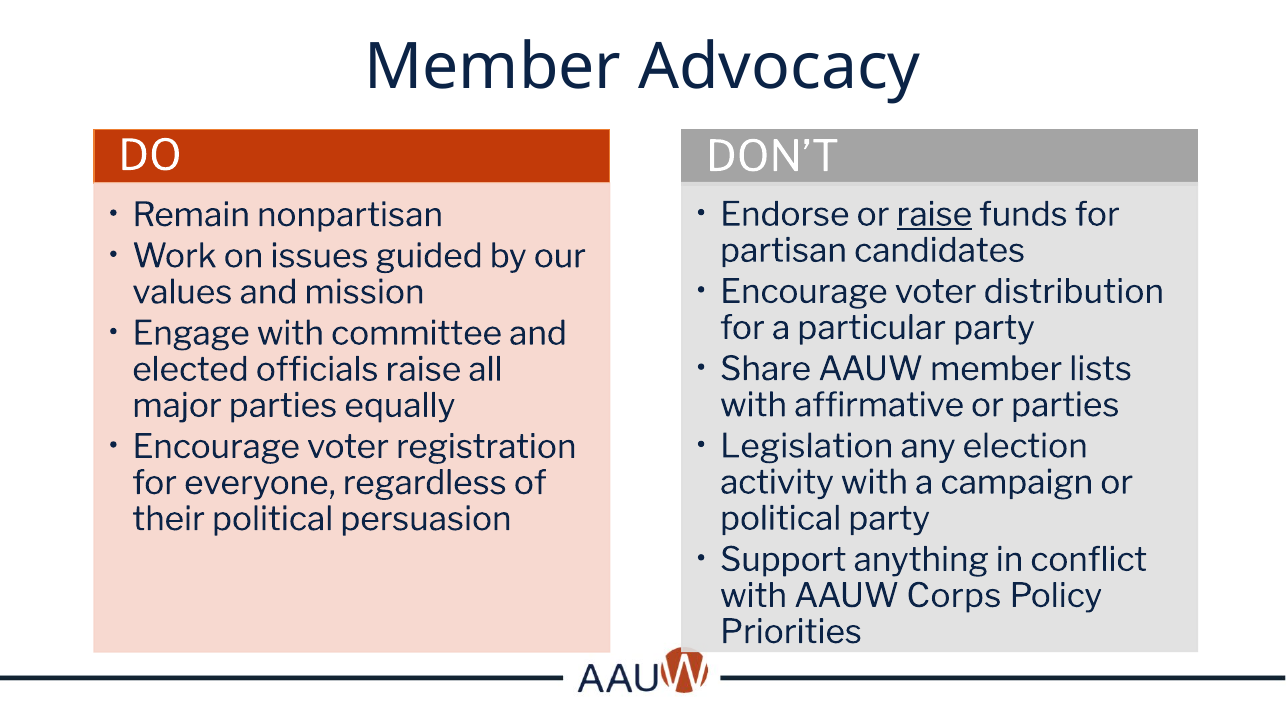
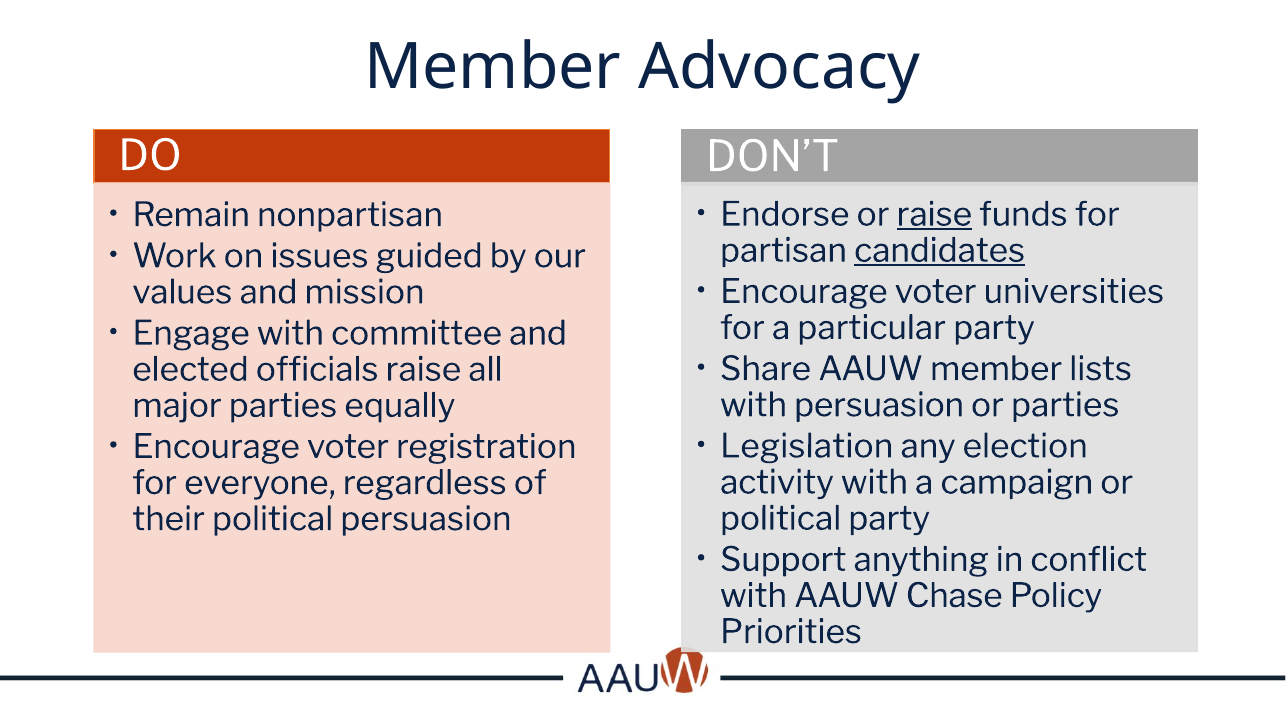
candidates underline: none -> present (940, 251)
distribution: distribution -> universities (1074, 292)
with affirmative: affirmative -> persuasion (879, 405)
Corps: Corps -> Chase (954, 596)
